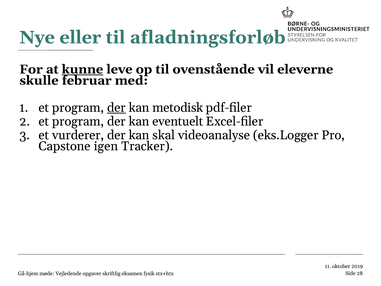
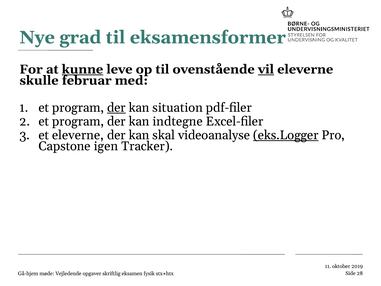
eller: eller -> grad (80, 37)
afladningsforløb: afladningsforløb -> eksamensformer (208, 37)
vil underline: none -> present (266, 69)
metodisk: metodisk -> situation (178, 108)
eventuelt: eventuelt -> indtegne (178, 121)
et vurderer: vurderer -> eleverne (78, 135)
eks.Logger underline: none -> present (286, 135)
